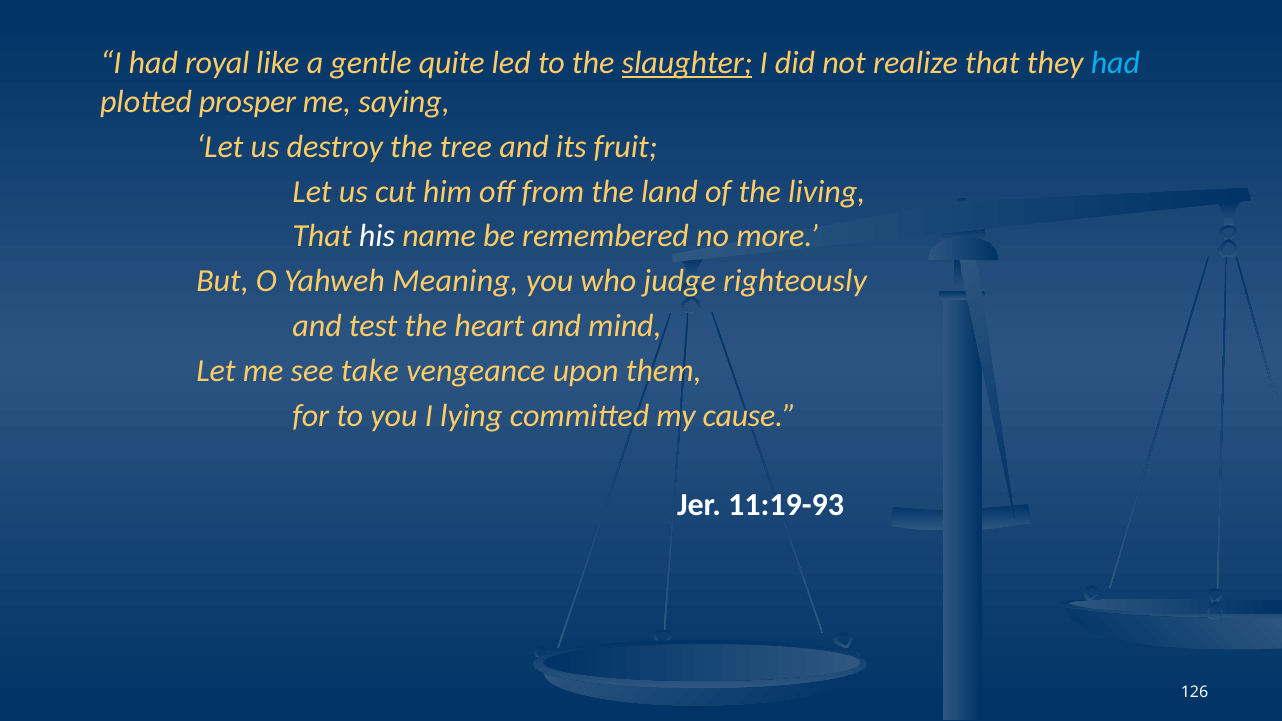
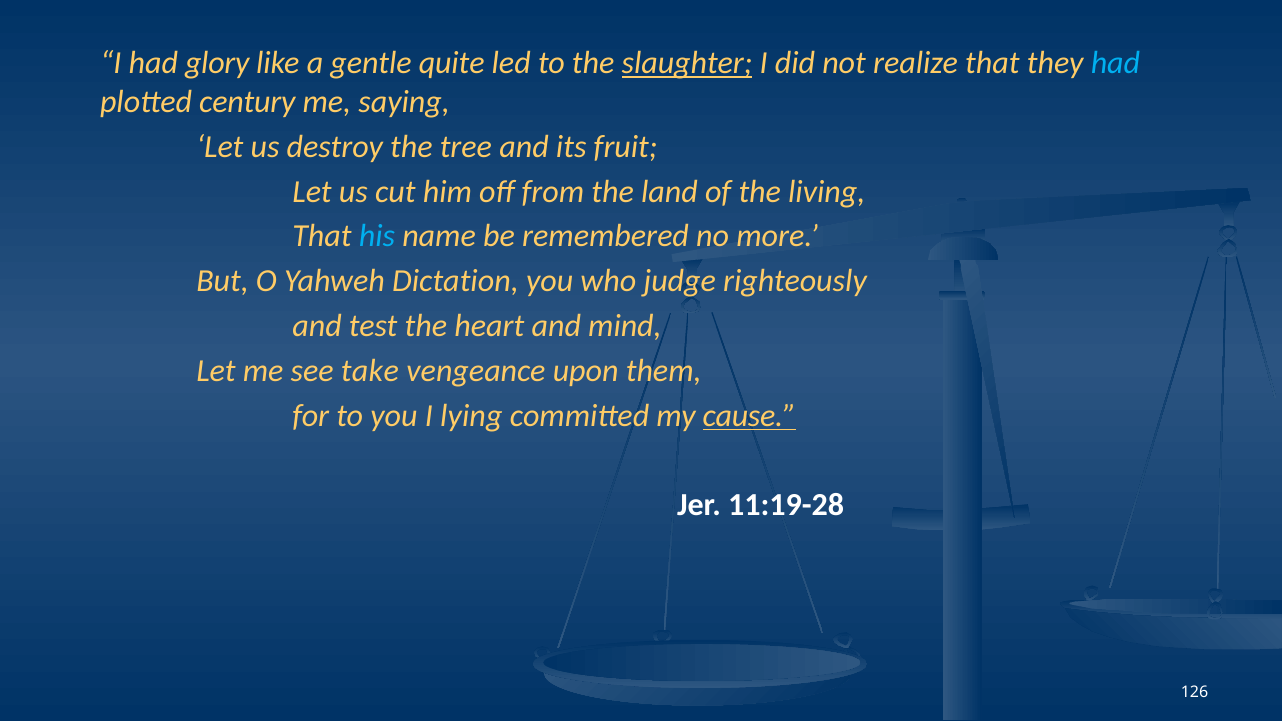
royal: royal -> glory (217, 63)
prosper: prosper -> century (247, 102)
his colour: white -> light blue (377, 236)
Meaning: Meaning -> Dictation (455, 281)
cause underline: none -> present (749, 416)
11:19-93: 11:19-93 -> 11:19-28 (786, 505)
